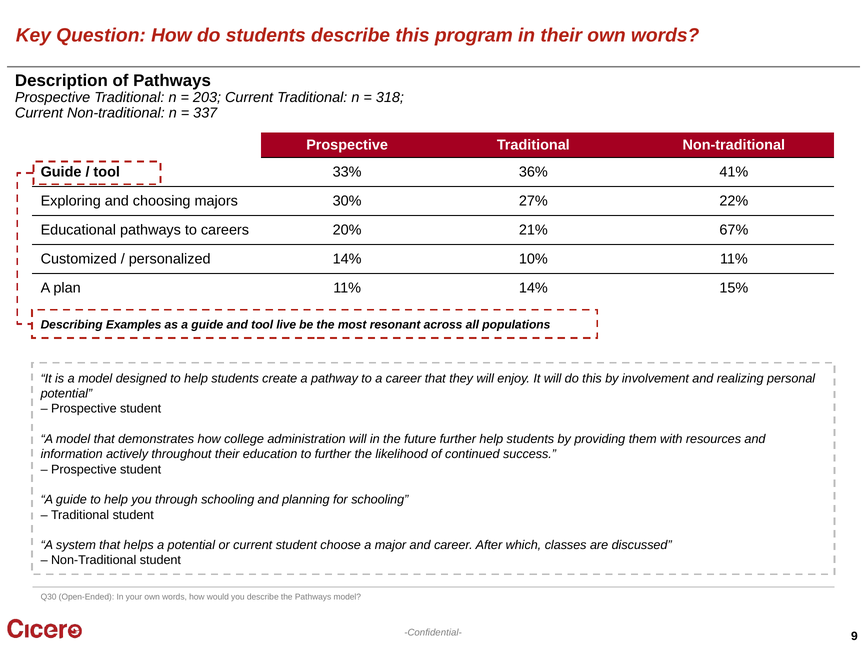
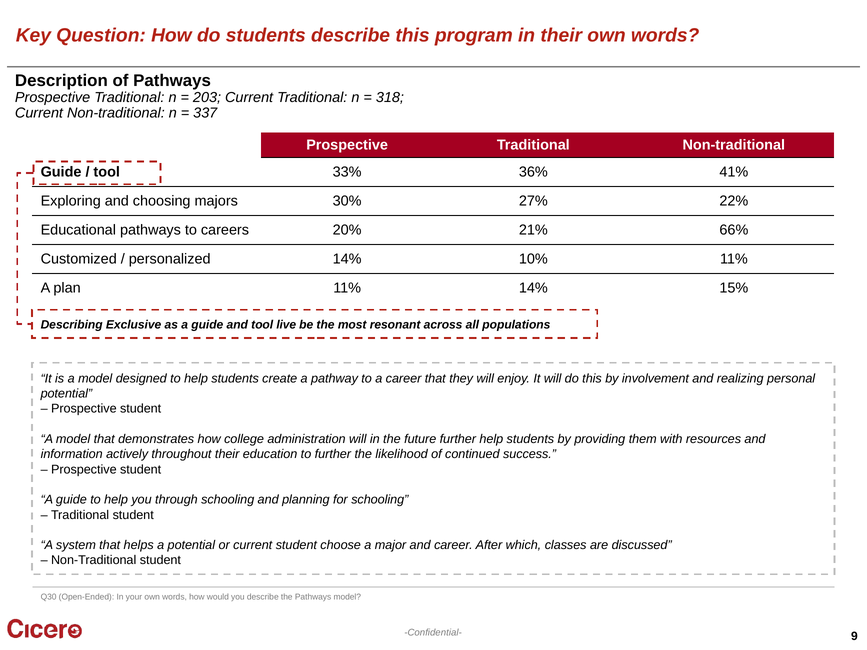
67%: 67% -> 66% (734, 230)
Examples: Examples -> Exclusive (134, 325)
